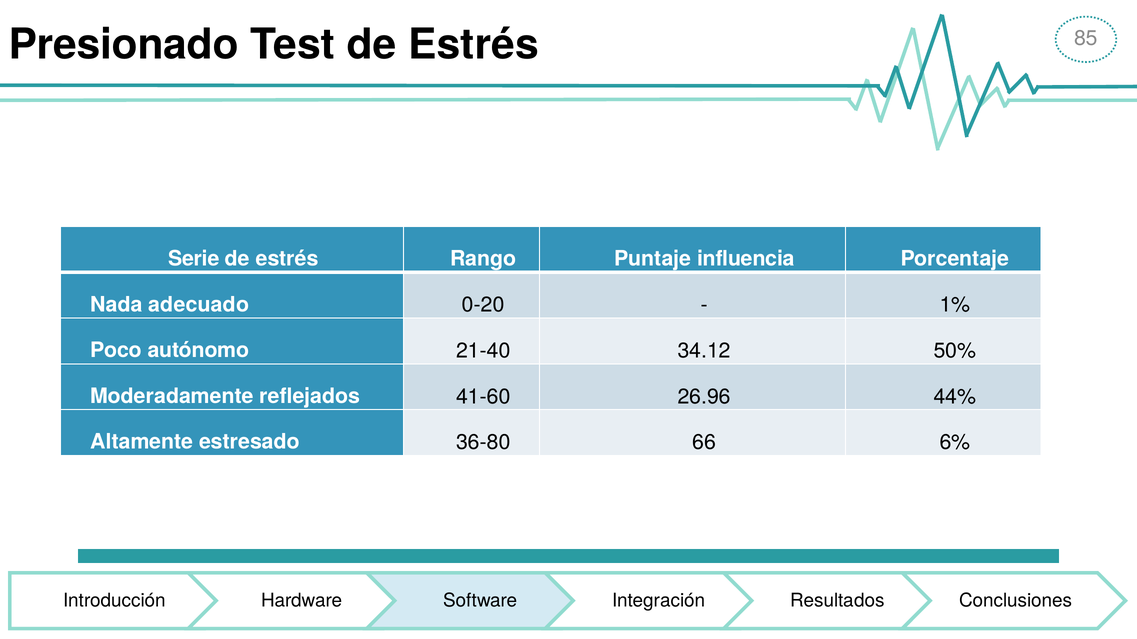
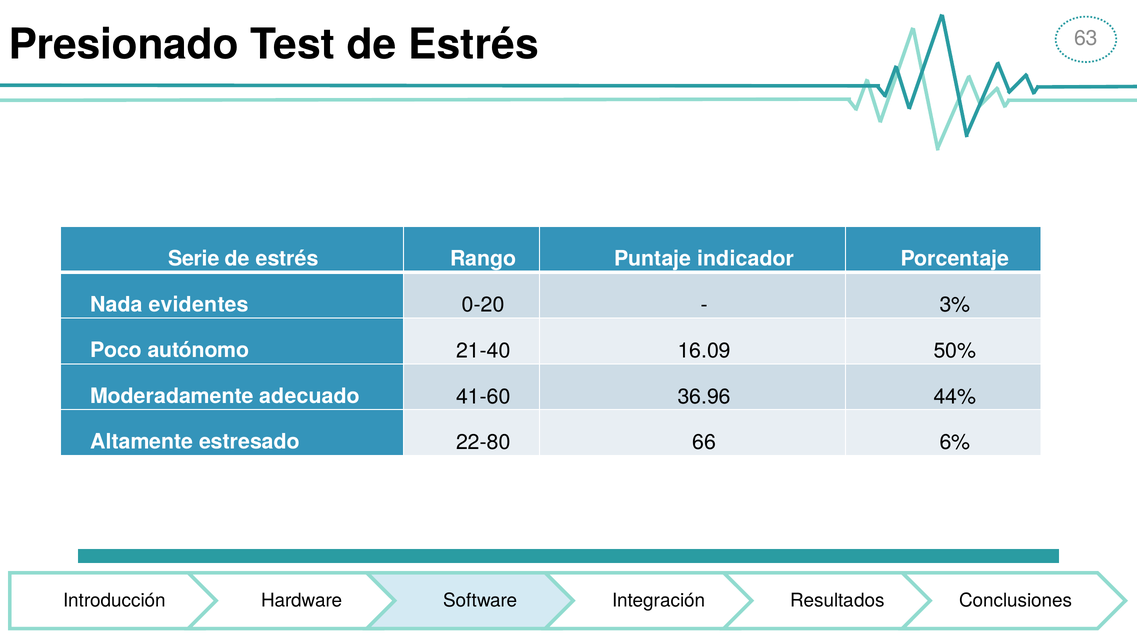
85: 85 -> 63 (1086, 38)
influencia: influencia -> indicador (746, 259)
adecuado: adecuado -> evidentes (199, 305)
1%: 1% -> 3% (955, 305)
34.12: 34.12 -> 16.09 (704, 351)
reflejados: reflejados -> adecuado (310, 396)
26.96: 26.96 -> 36.96 (704, 397)
36-80: 36-80 -> 22-80 (483, 443)
